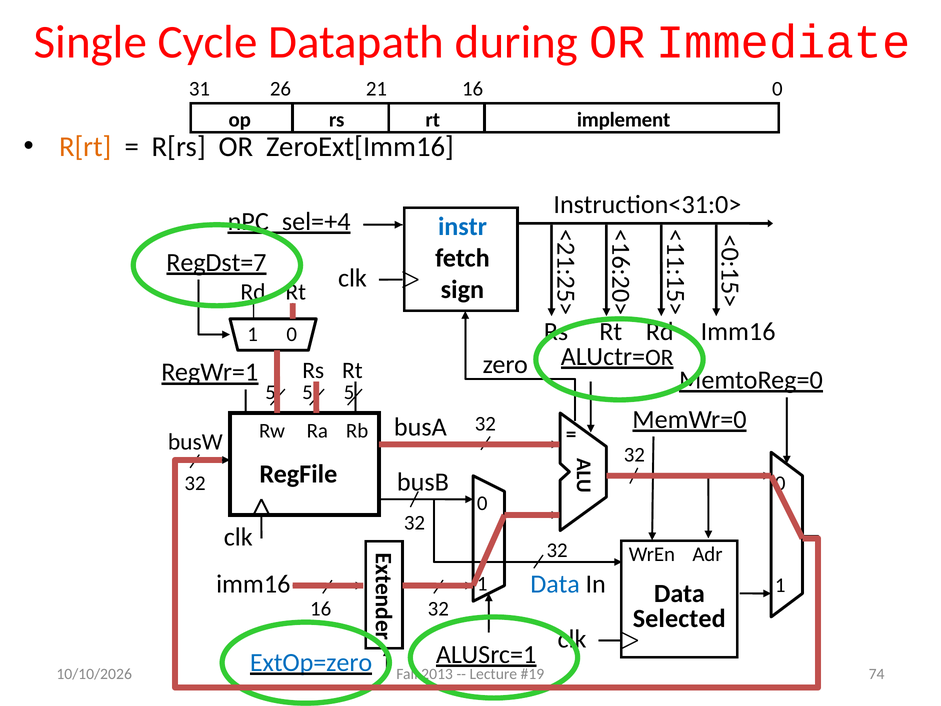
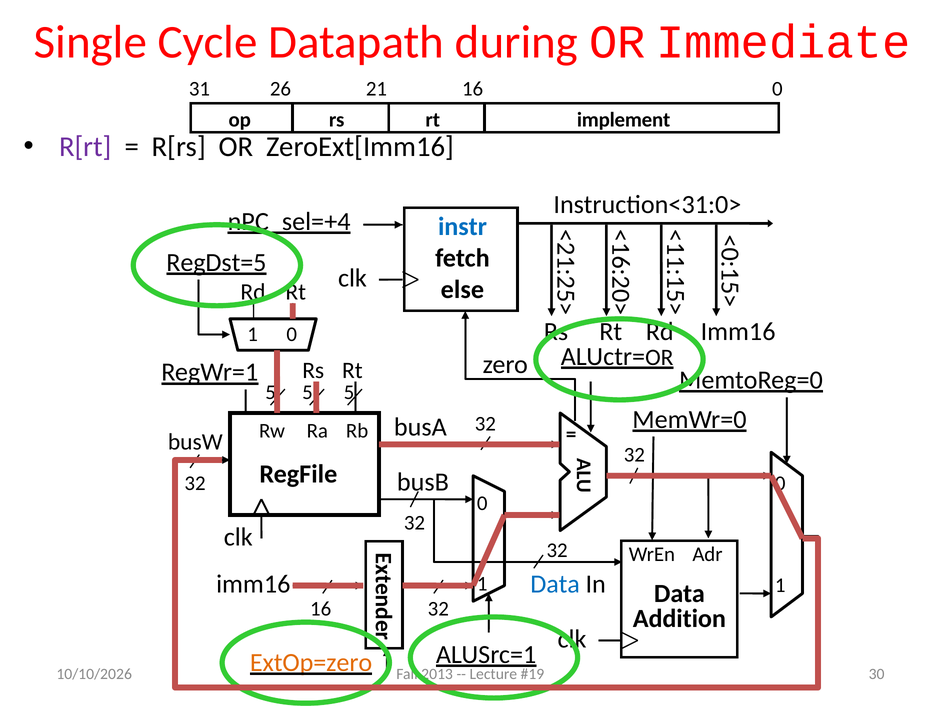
R[rt colour: orange -> purple (85, 147)
RegDst=7: RegDst=7 -> RegDst=5 (216, 262)
sign: sign -> else (462, 289)
Selected: Selected -> Addition (679, 618)
ExtOp=zero colour: blue -> orange (311, 662)
74: 74 -> 30 (877, 674)
